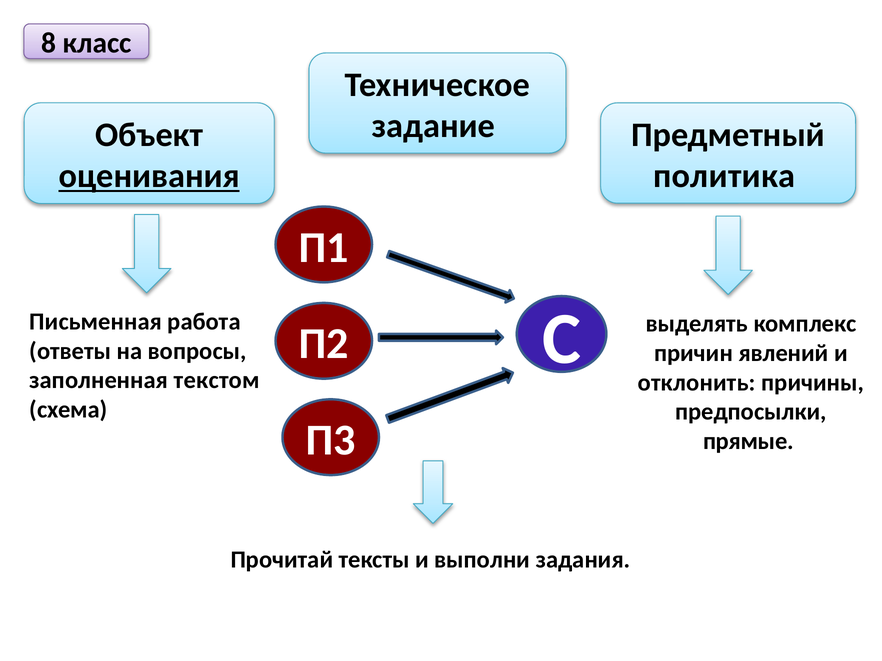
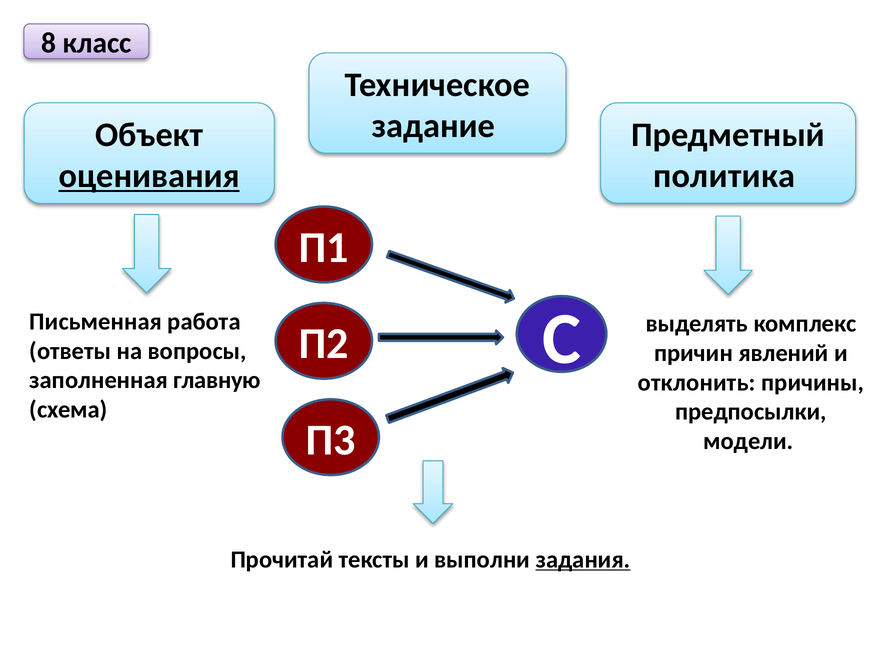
текстом: текстом -> главную (217, 381)
прямые: прямые -> модели (748, 442)
задания underline: none -> present (583, 560)
